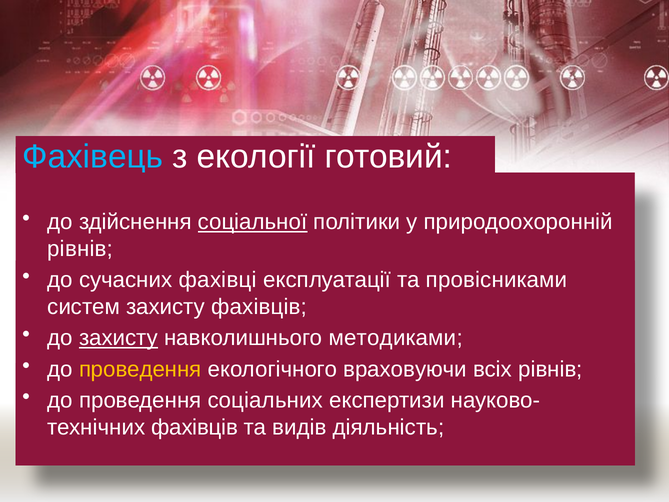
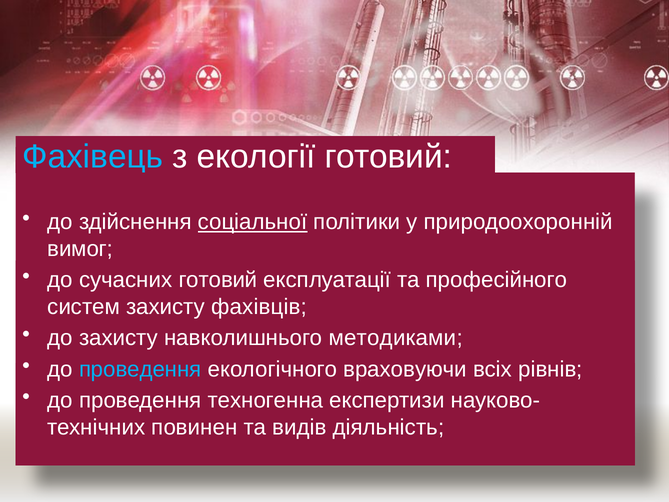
рівнів: рівнів -> вимог (80, 249)
сучасних фахівці: фахівці -> готовий (218, 280)
провісниками: провісниками -> професійного (497, 280)
захисту underline: present -> none (118, 338)
проведення colour: yellow -> light blue (140, 369)
соціальних: соціальних -> техногенна (265, 400)
фахівців: фахівців -> повинен (194, 427)
